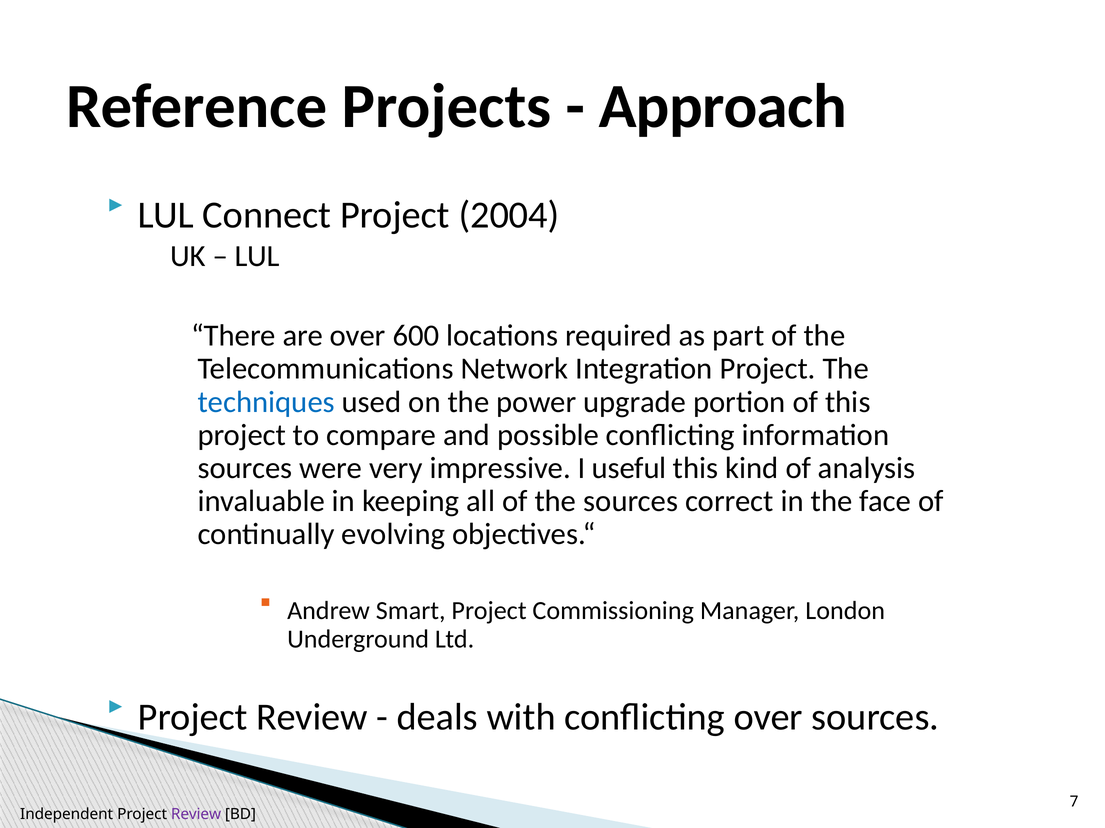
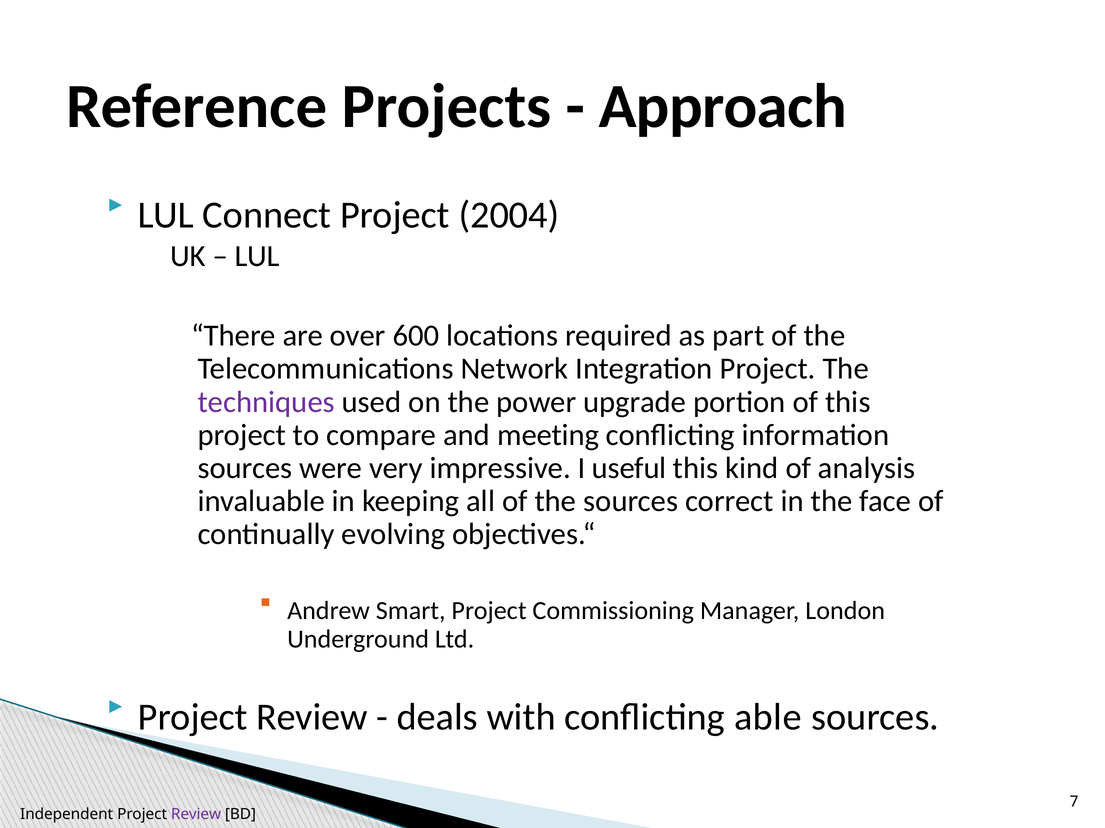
techniques colour: blue -> purple (266, 402)
possible: possible -> meeting (548, 435)
conflicting over: over -> able (768, 718)
